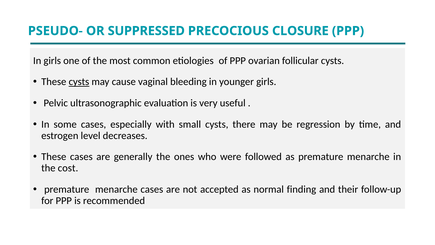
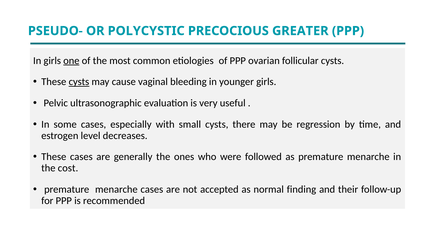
SUPPRESSED: SUPPRESSED -> POLYCYSTIC (146, 31)
CLOSURE: CLOSURE -> GREATER (300, 31)
one underline: none -> present (71, 61)
